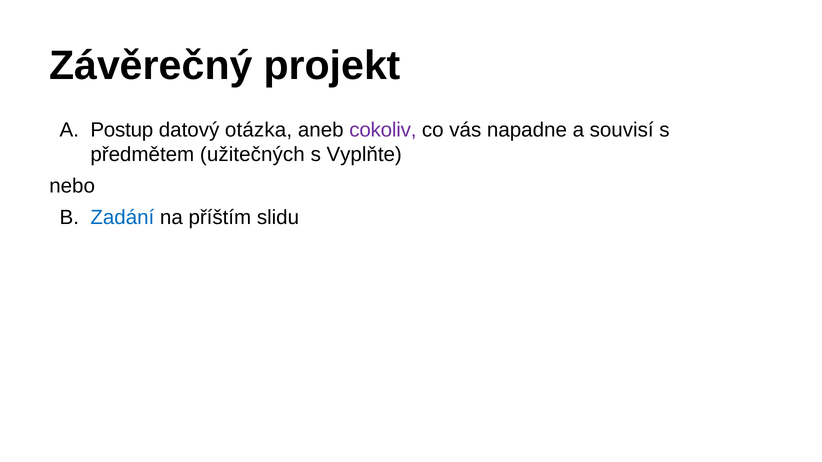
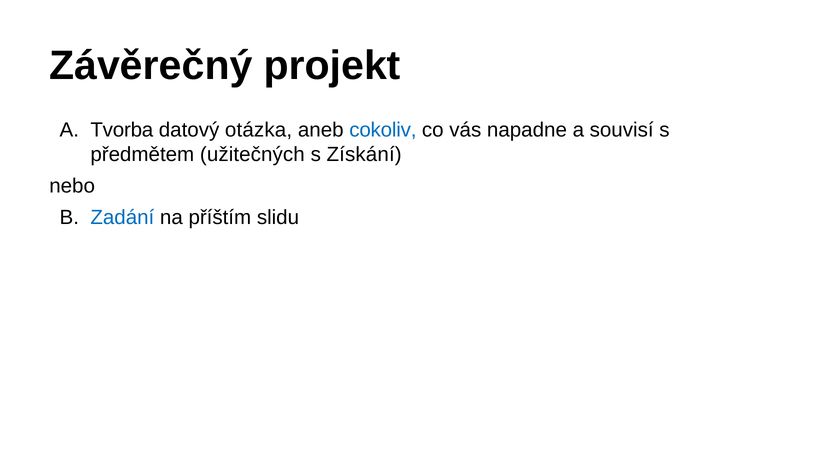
Postup: Postup -> Tvorba (122, 130)
cokoliv colour: purple -> blue (383, 130)
Vyplňte: Vyplňte -> Získání (364, 155)
